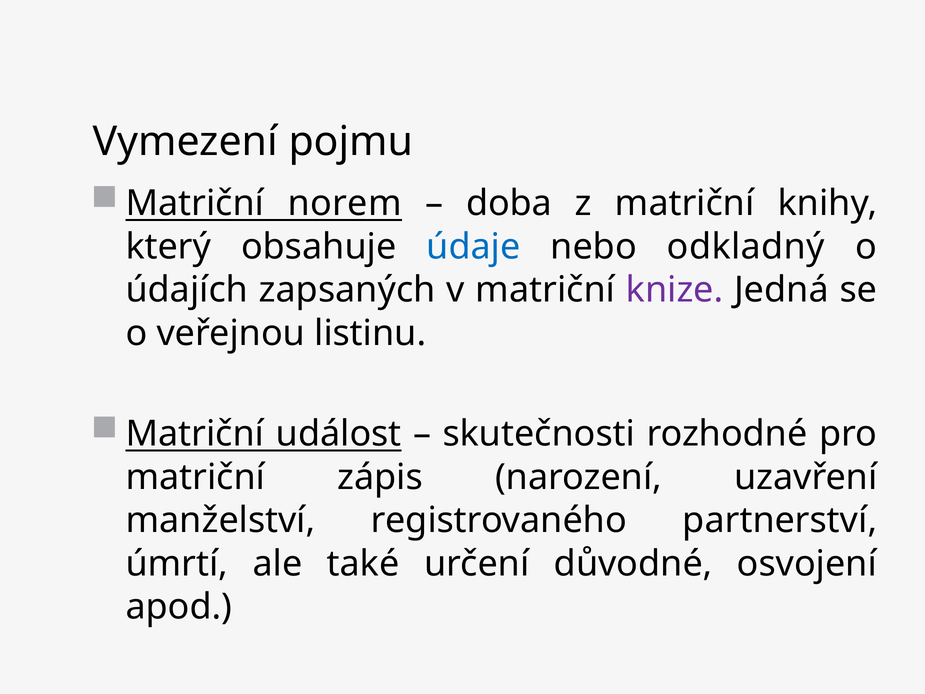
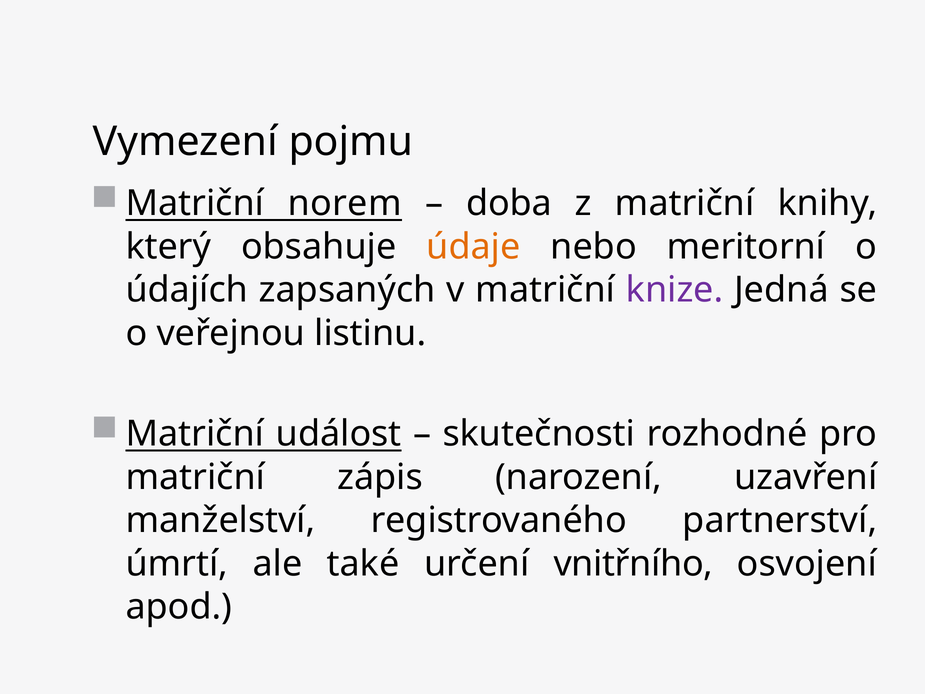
údaje colour: blue -> orange (473, 247)
odkladný: odkladný -> meritorní (746, 247)
důvodné: důvodné -> vnitřního (633, 563)
